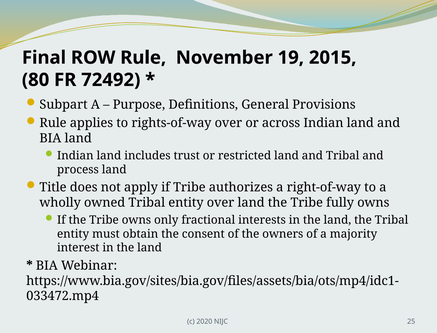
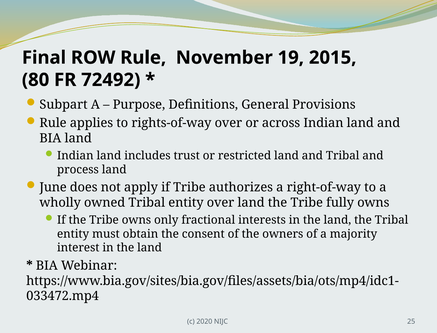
Title: Title -> June (53, 187)
